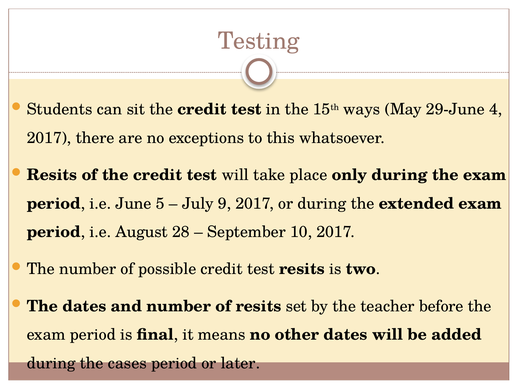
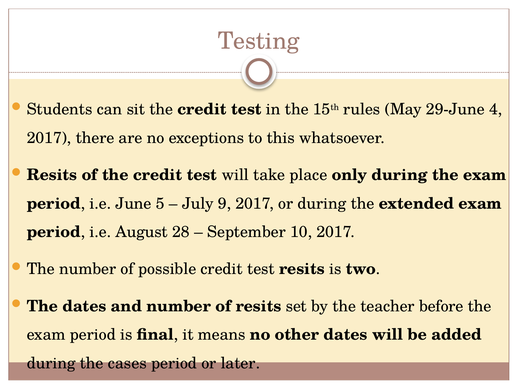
ways: ways -> rules (362, 109)
